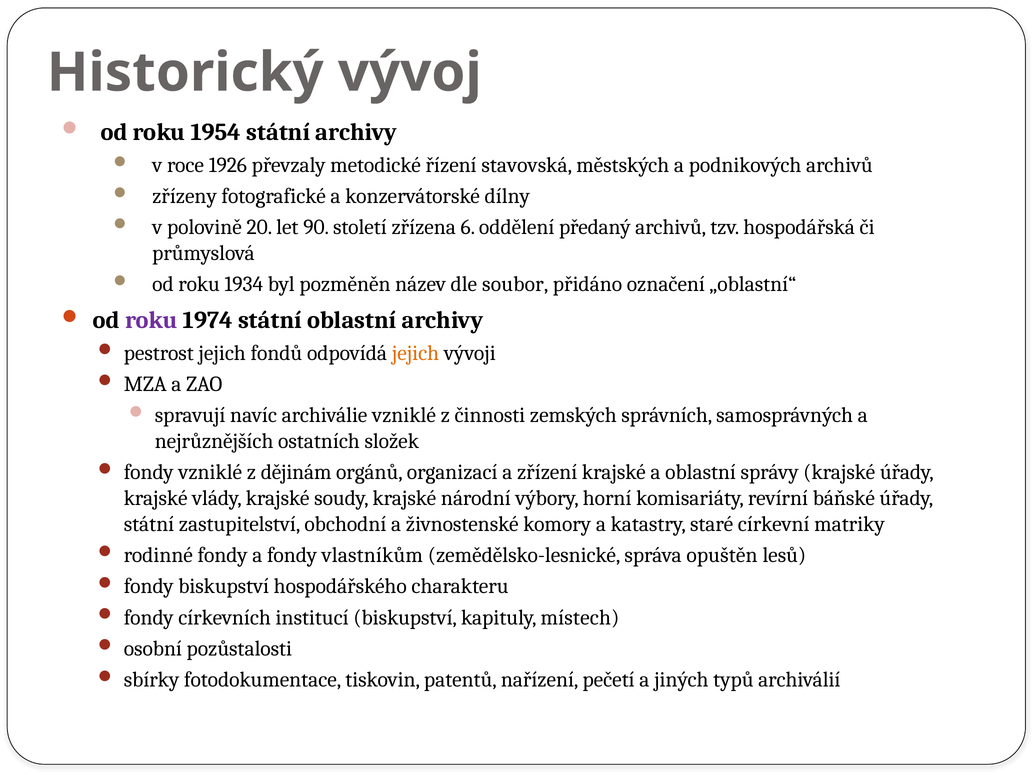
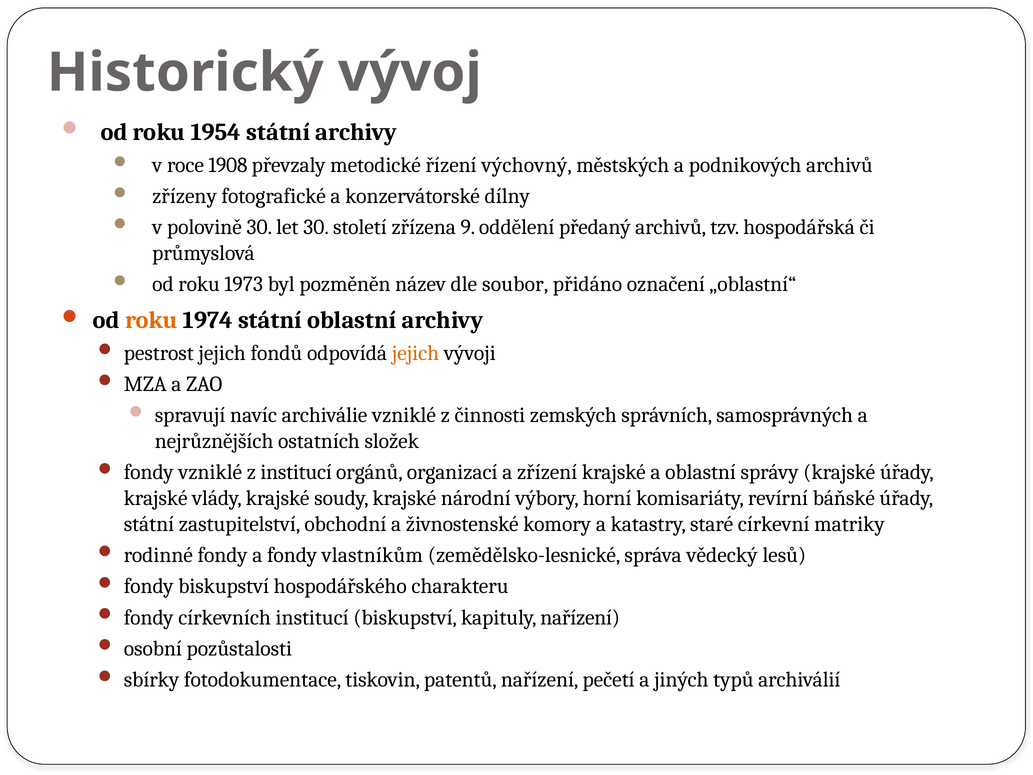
1926: 1926 -> 1908 (228, 165)
stavovská: stavovská -> výchovný (527, 165)
polovině 20: 20 -> 30 (259, 227)
let 90: 90 -> 30 (316, 227)
6: 6 -> 9 (468, 227)
1934: 1934 -> 1973 (244, 284)
roku colour: purple -> orange (151, 320)
z dějinám: dějinám -> institucí (296, 472)
opuštěn: opuštěn -> vědecký (722, 555)
kapituly místech: místech -> nařízení (580, 617)
